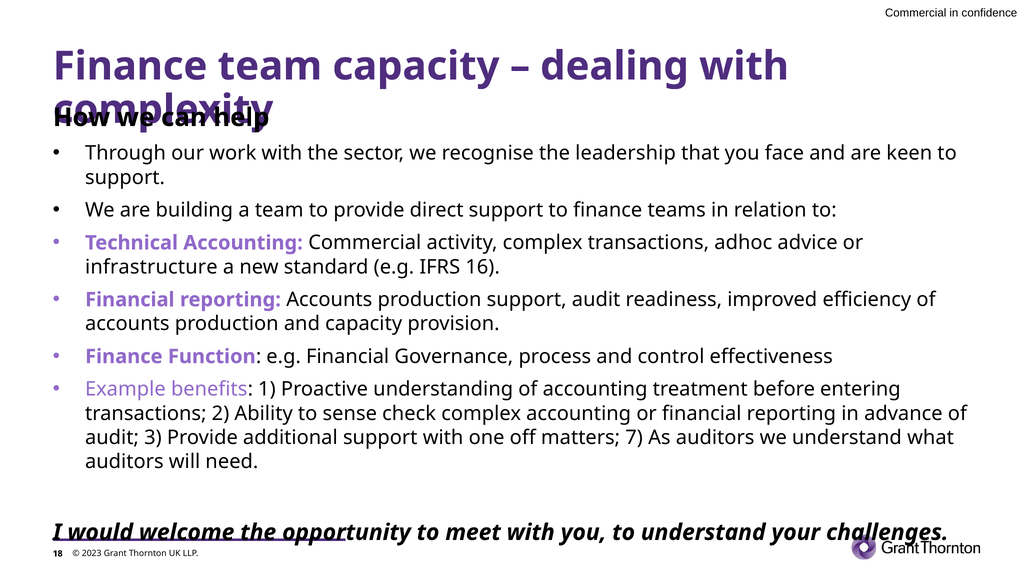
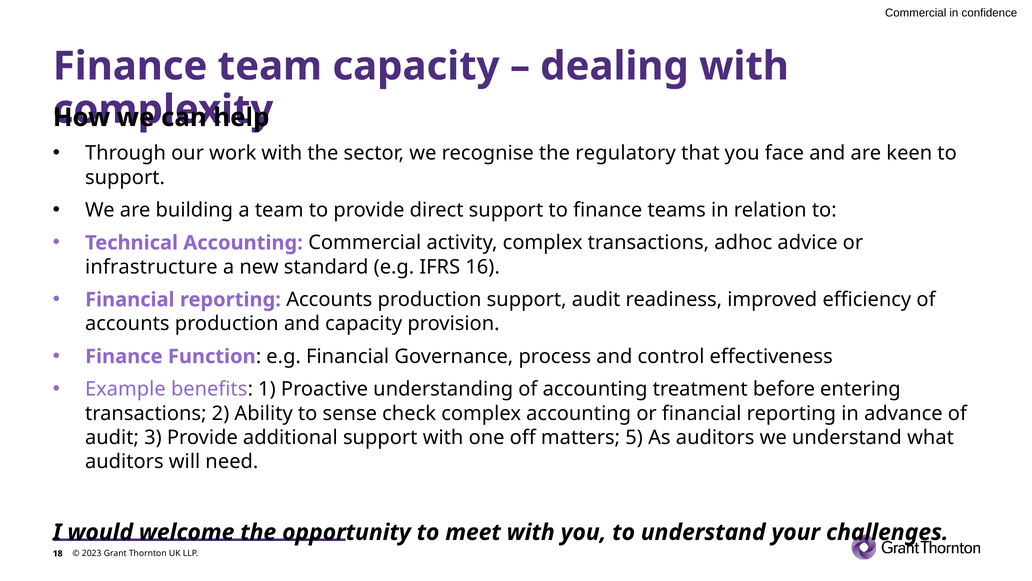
leadership: leadership -> regulatory (626, 153)
7: 7 -> 5 (634, 437)
